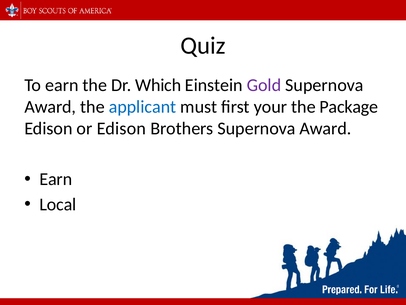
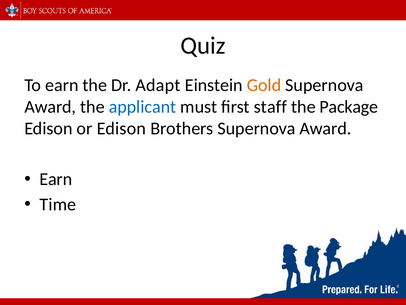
Which: Which -> Adapt (158, 85)
Gold colour: purple -> orange (264, 85)
your: your -> staff (270, 107)
Local: Local -> Time (58, 204)
